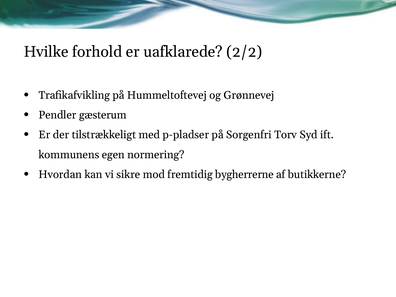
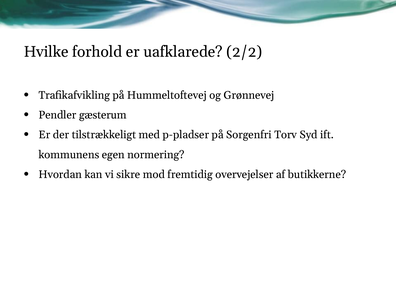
bygherrerne: bygherrerne -> overvejelser (244, 175)
